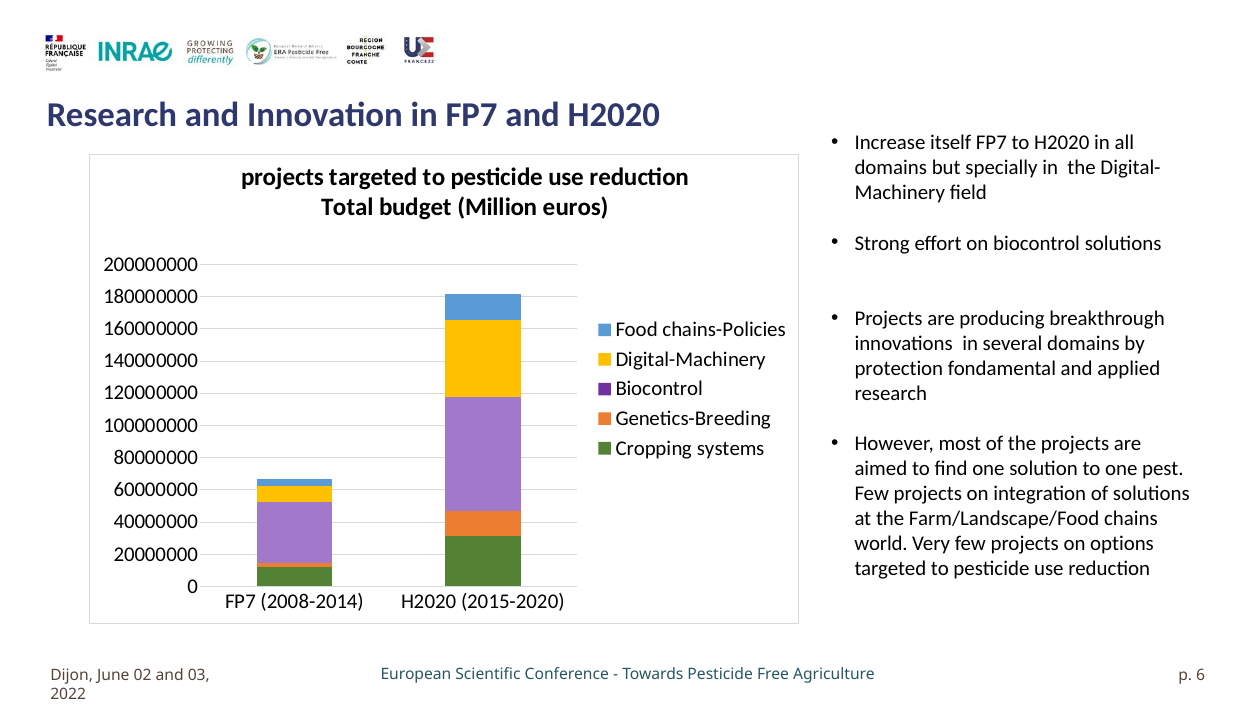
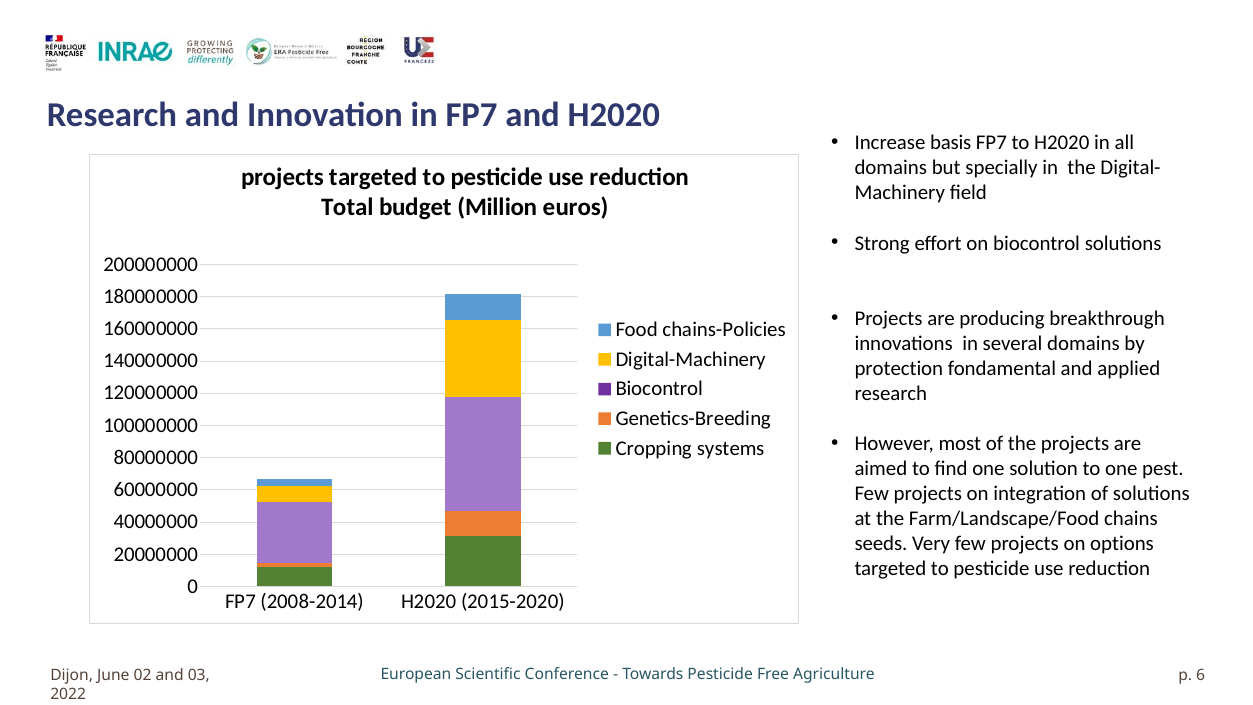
itself: itself -> basis (951, 143)
world: world -> seeds (881, 544)
